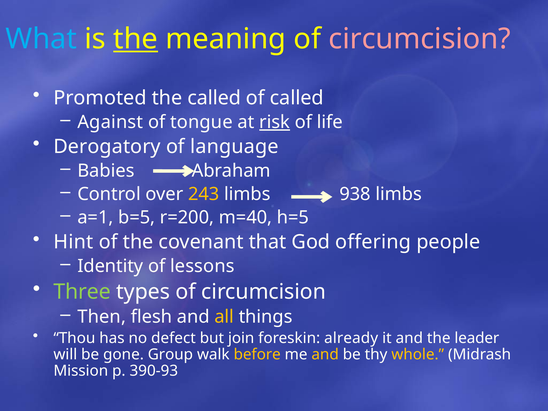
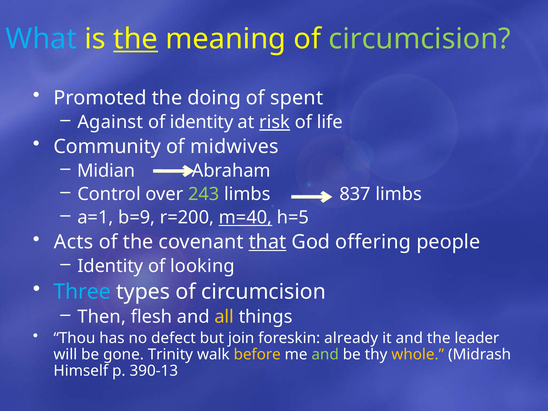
circumcision colour: pink -> light green (420, 39)
the called: called -> doing (214, 98)
of called: called -> spent (297, 98)
of tongue: tongue -> identity (202, 122)
Derogatory: Derogatory -> Community (107, 147)
language: language -> midwives (234, 147)
Babies: Babies -> Midian (106, 171)
243 colour: yellow -> light green (204, 194)
938: 938 -> 837 (355, 194)
b=5: b=5 -> b=9 (137, 218)
m=40 underline: none -> present (245, 218)
Hint: Hint -> Acts (74, 242)
that underline: none -> present (268, 242)
lessons: lessons -> looking (202, 266)
Three colour: light green -> light blue (82, 292)
Group: Group -> Trinity (170, 354)
and colour: yellow -> light green (325, 354)
Mission: Mission -> Himself (81, 371)
390-93: 390-93 -> 390-13 (154, 371)
